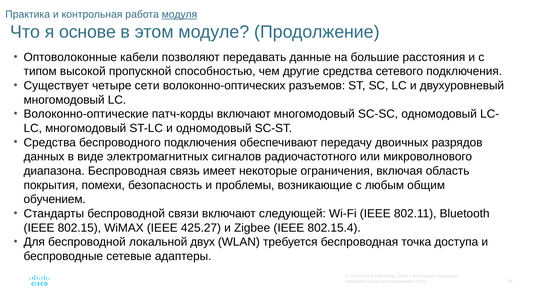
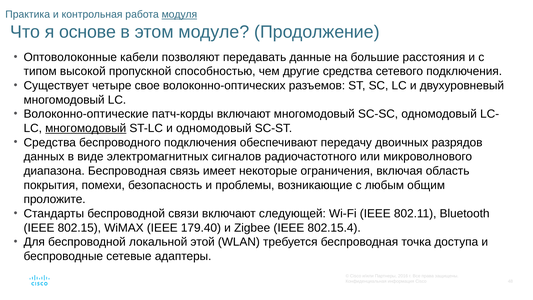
сети: сети -> свое (147, 86)
многомодовый underline: none -> present (86, 128)
обучением: обучением -> проложите (55, 199)
425.27: 425.27 -> 179.40 (201, 228)
двух: двух -> этой (203, 242)
